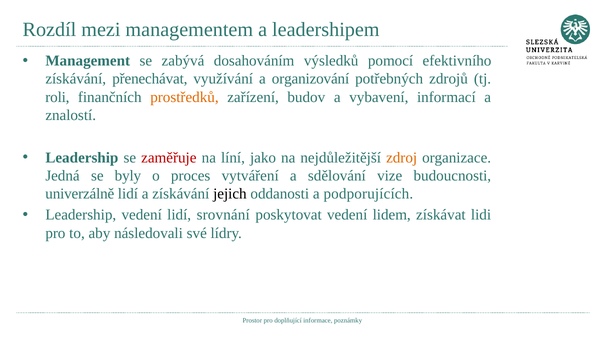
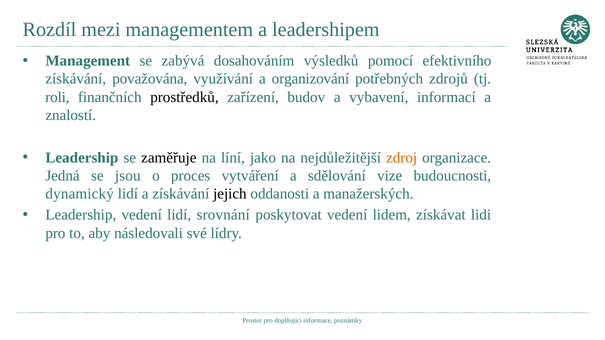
přenechávat: přenechávat -> považována (150, 79)
prostředků colour: orange -> black (184, 97)
zaměřuje colour: red -> black (169, 158)
byly: byly -> jsou (128, 176)
univerzálně: univerzálně -> dynamický (80, 194)
podporujících: podporujících -> manažerských (368, 194)
